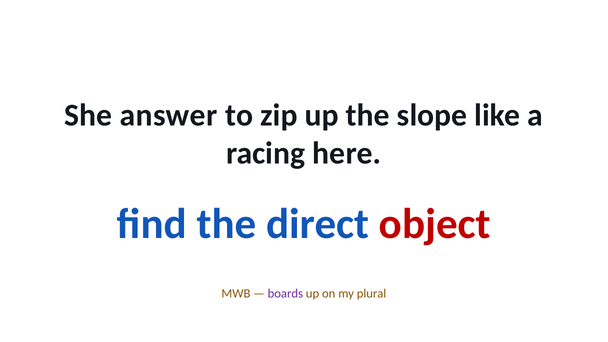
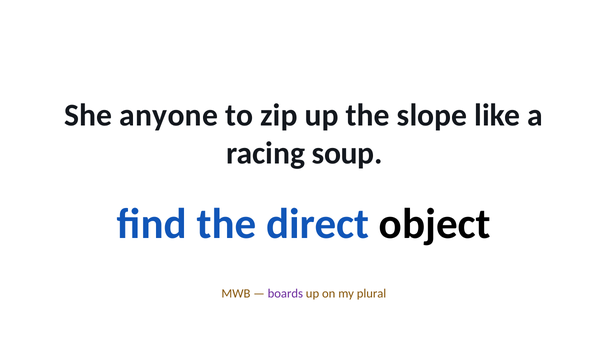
answer: answer -> anyone (169, 115)
here: here -> soup (347, 153)
object colour: red -> black (435, 224)
